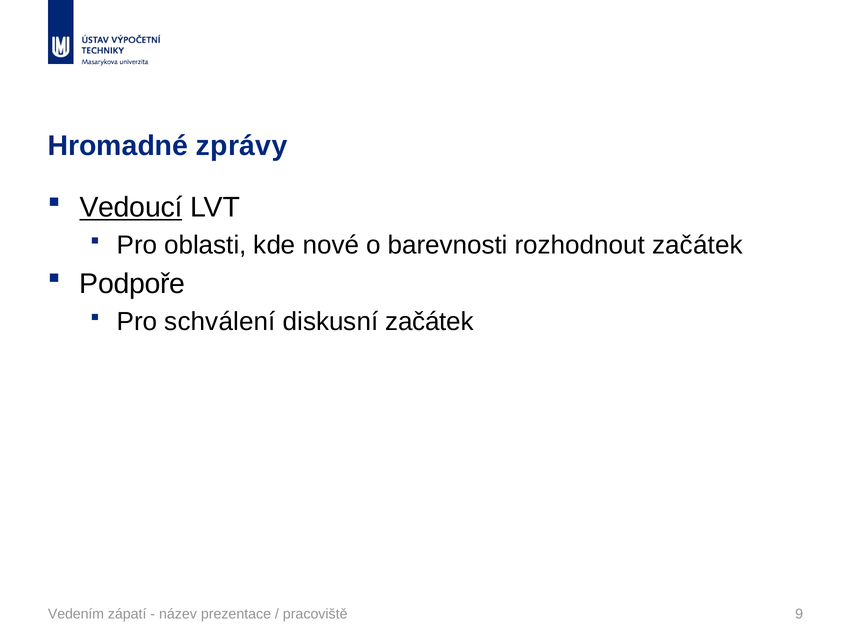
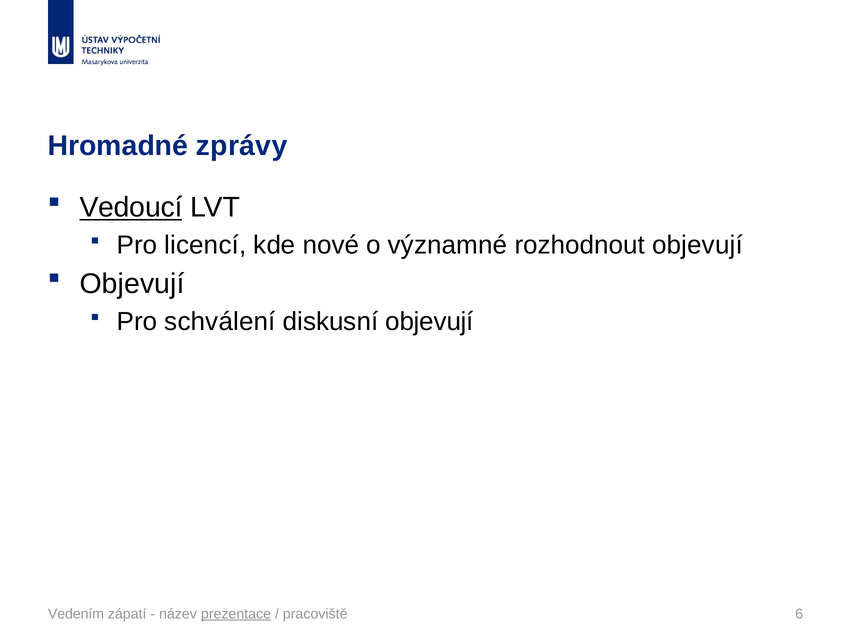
oblasti: oblasti -> licencí (205, 245)
barevnosti: barevnosti -> významné (448, 245)
rozhodnout začátek: začátek -> objevují (697, 245)
Podpoře: Podpoře -> Objevují (132, 284)
diskusní začátek: začátek -> objevují (430, 321)
prezentace underline: none -> present (236, 614)
9: 9 -> 6 (799, 614)
